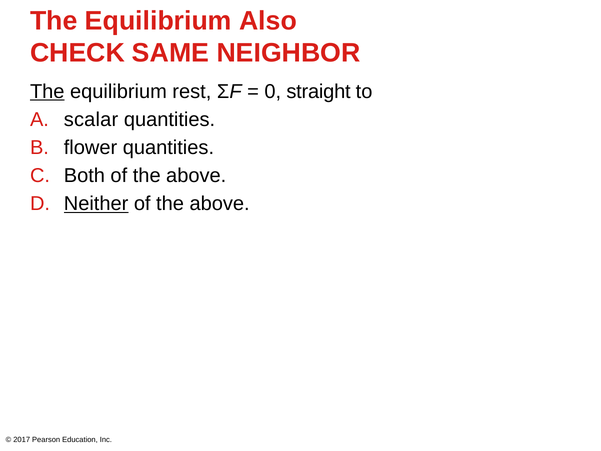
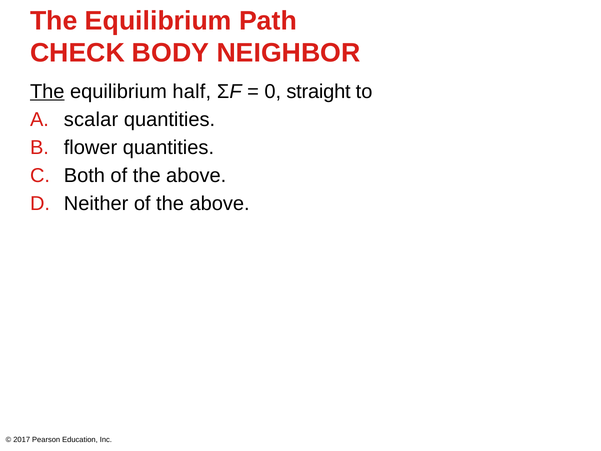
Also: Also -> Path (268, 21)
SAME: SAME -> BODY (171, 53)
rest: rest -> half (192, 91)
Neither underline: present -> none (96, 204)
